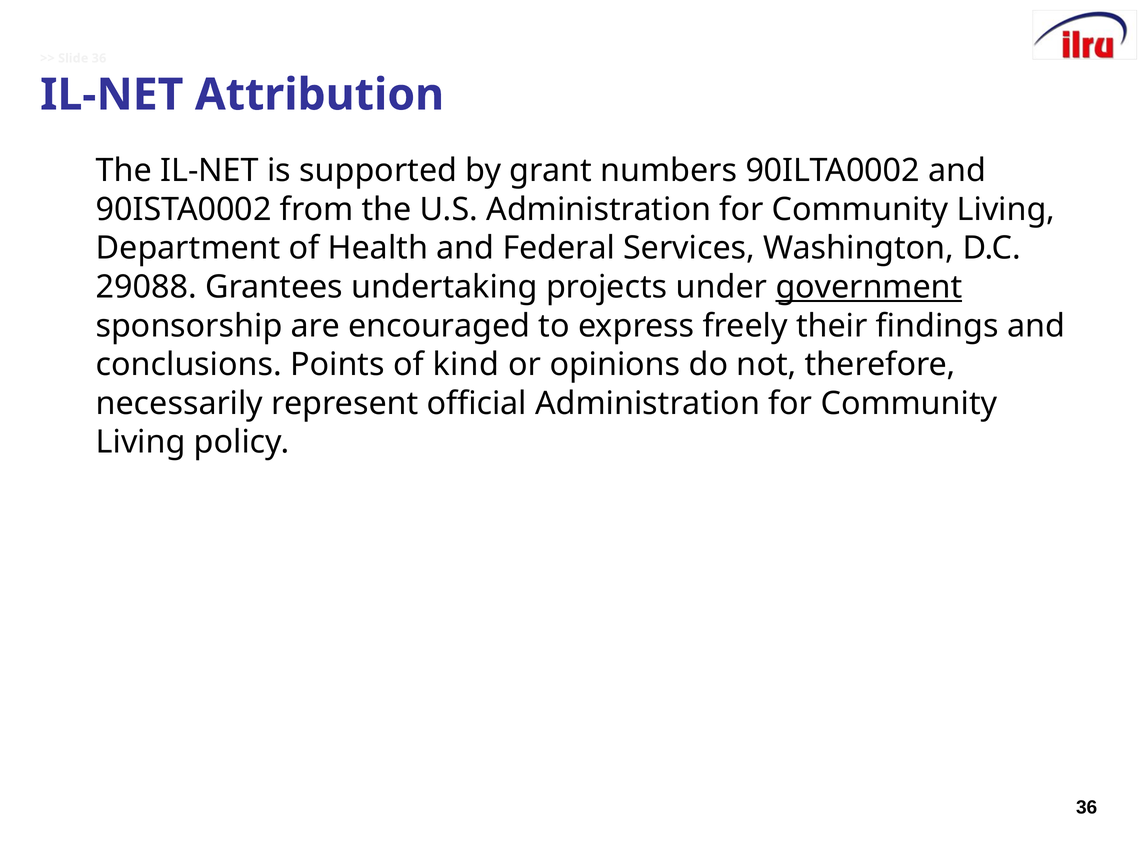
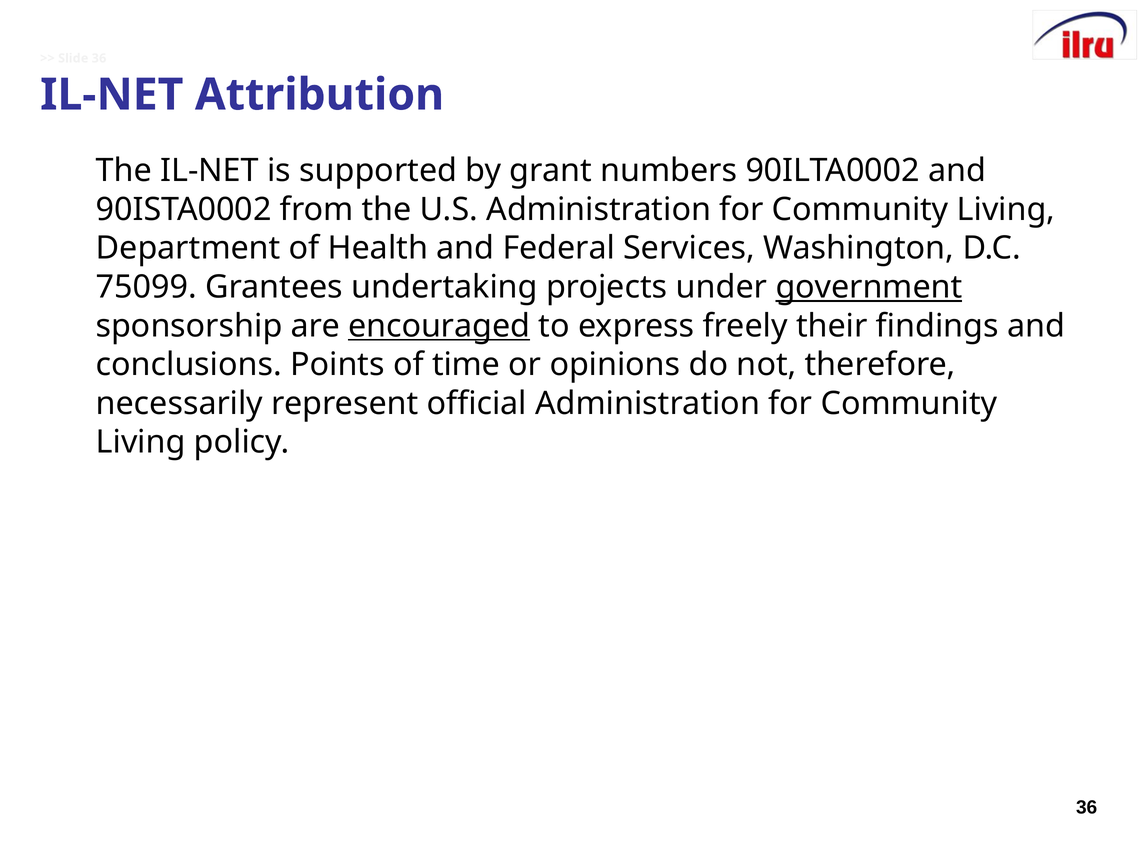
29088: 29088 -> 75099 (146, 287)
encouraged underline: none -> present (439, 326)
kind: kind -> time (466, 365)
